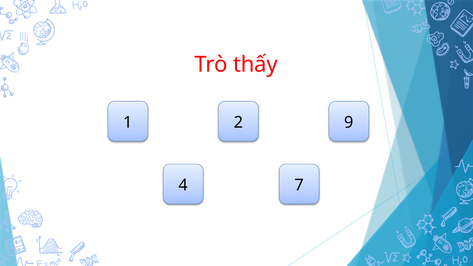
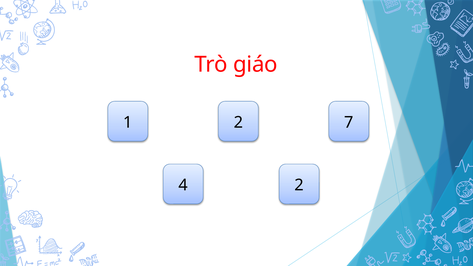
thấy: thấy -> giáo (255, 65)
9: 9 -> 7 (349, 122)
4 7: 7 -> 2 (299, 185)
